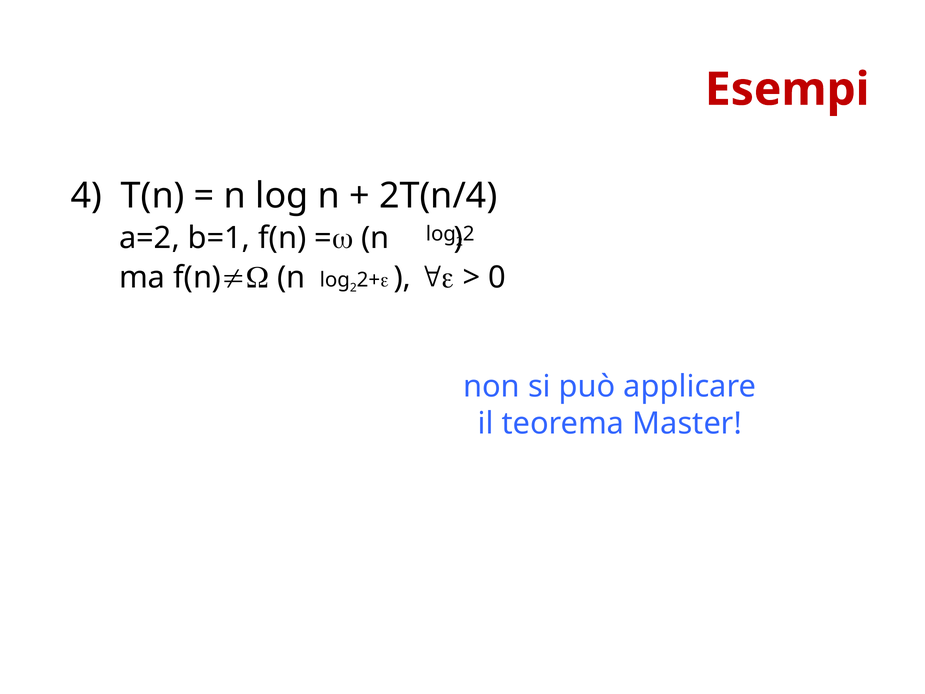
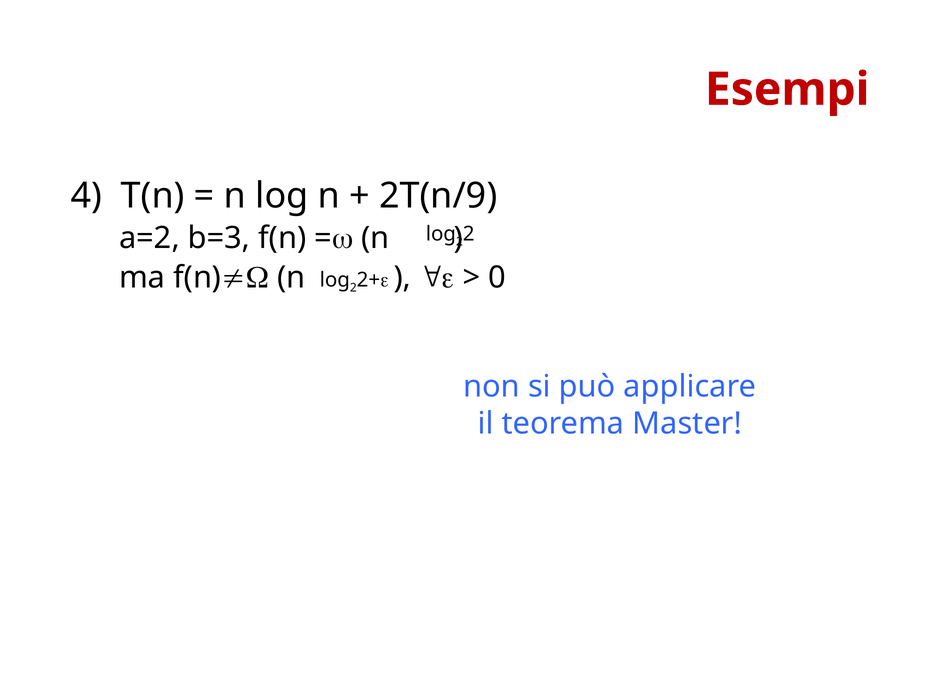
2T(n/4: 2T(n/4 -> 2T(n/9 (438, 196)
b=1: b=1 -> b=3 (219, 238)
